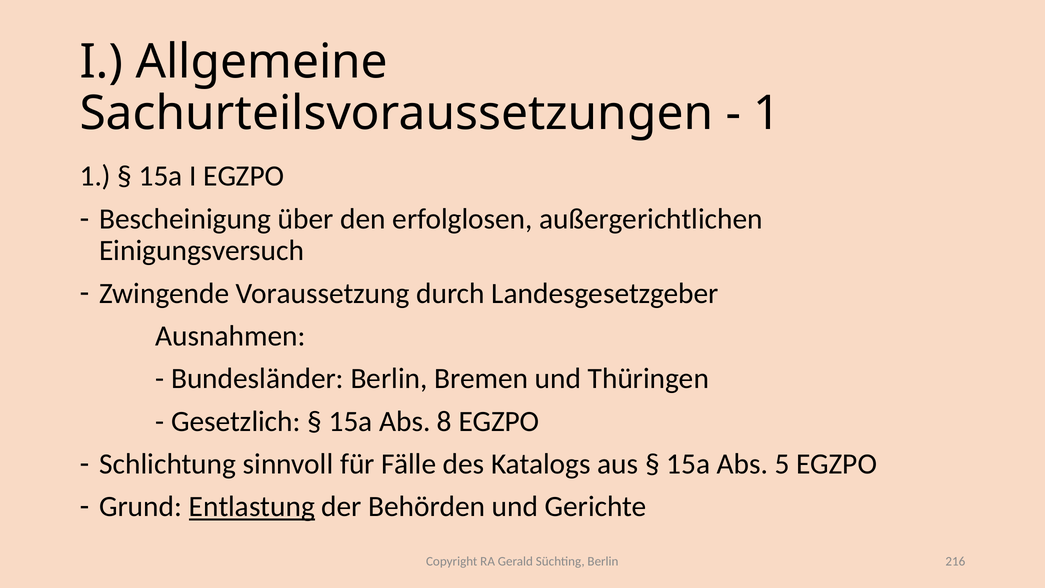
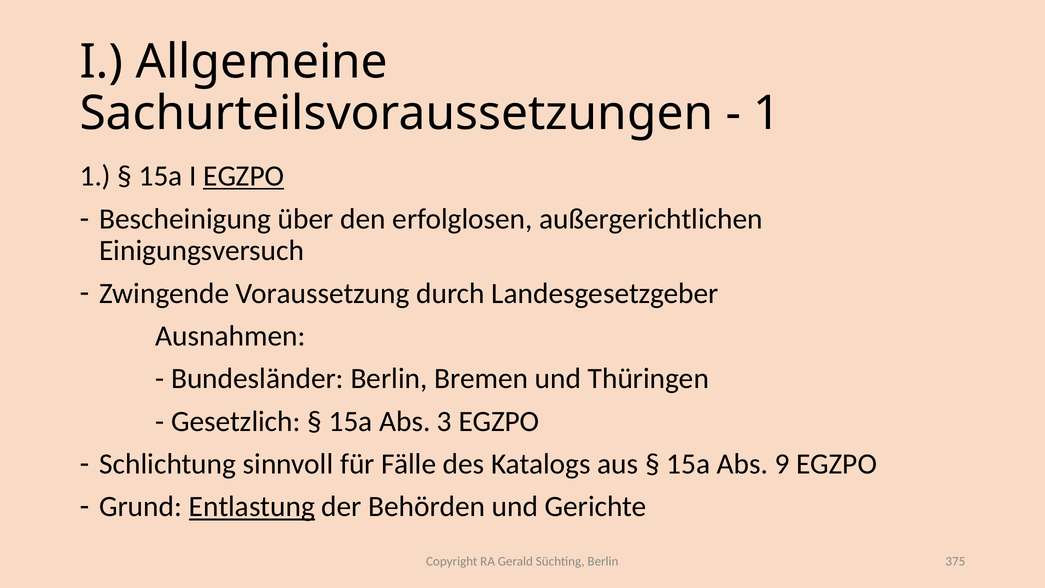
EGZPO underline: none -> present (244, 176)
8: 8 -> 3 (444, 421)
5: 5 -> 9 (782, 464)
216: 216 -> 375 (955, 561)
